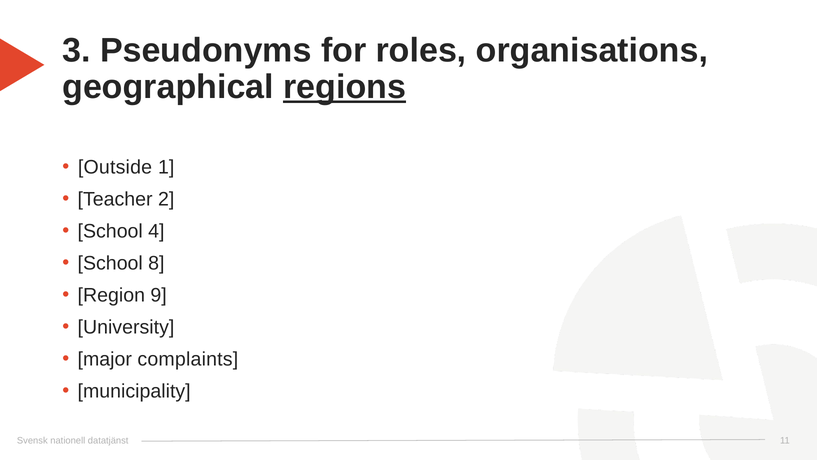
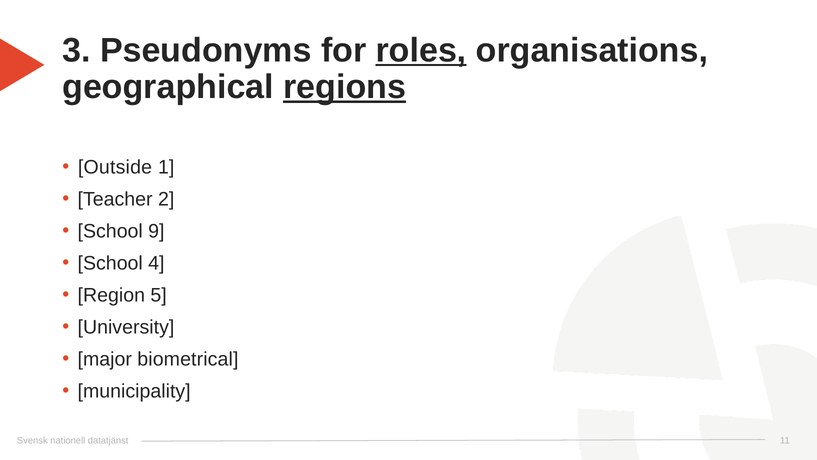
roles underline: none -> present (421, 50)
4: 4 -> 9 (156, 231)
8: 8 -> 4 (156, 263)
9: 9 -> 5 (159, 295)
complaints: complaints -> biometrical (188, 359)
